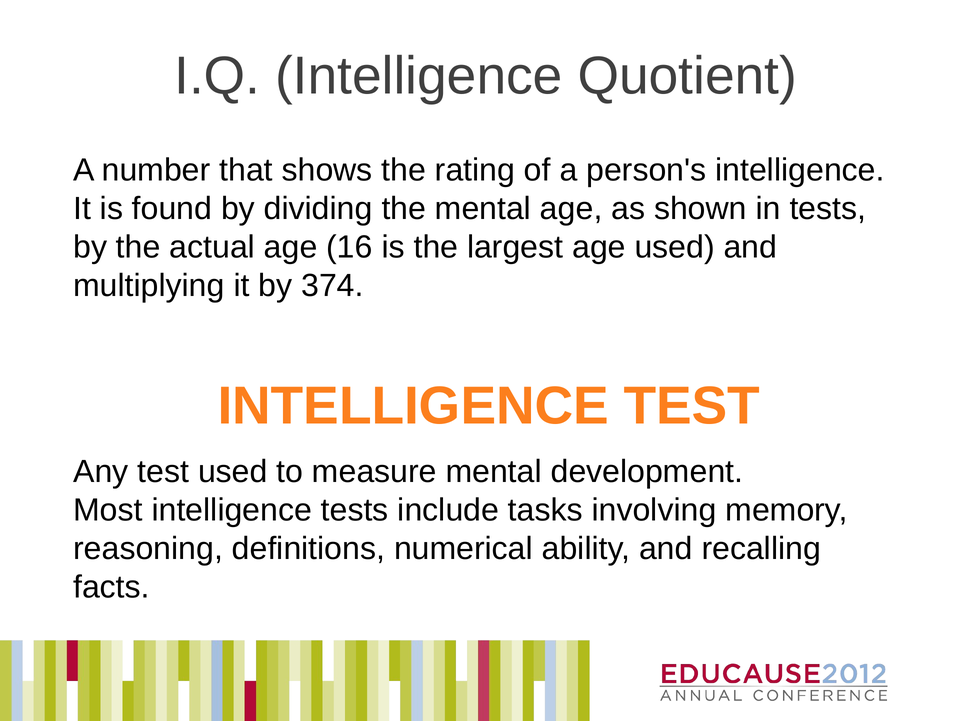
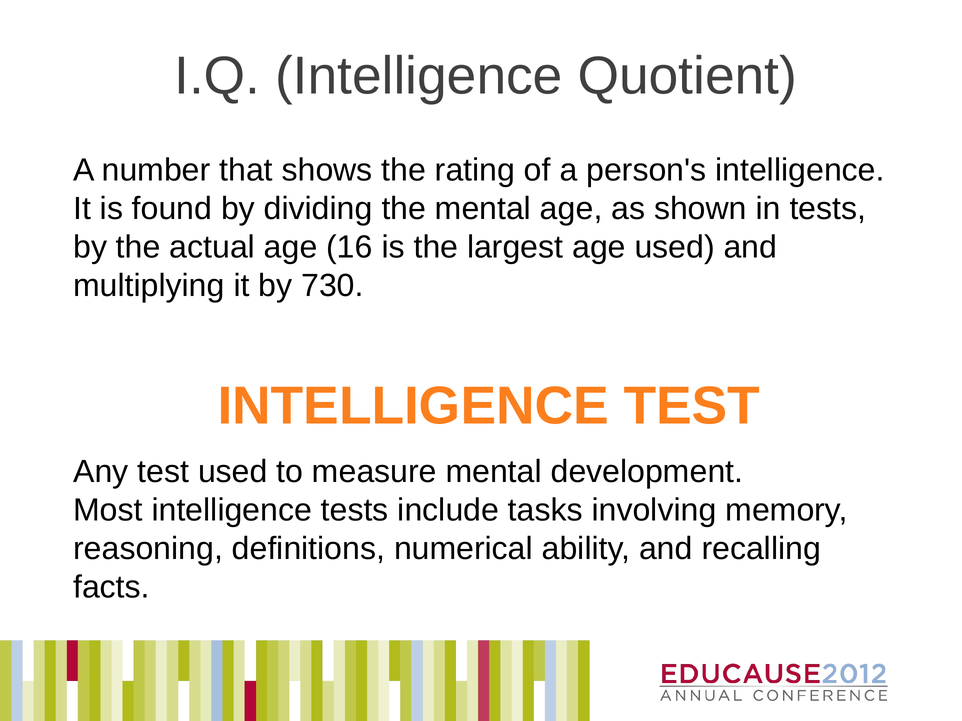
374: 374 -> 730 (332, 286)
